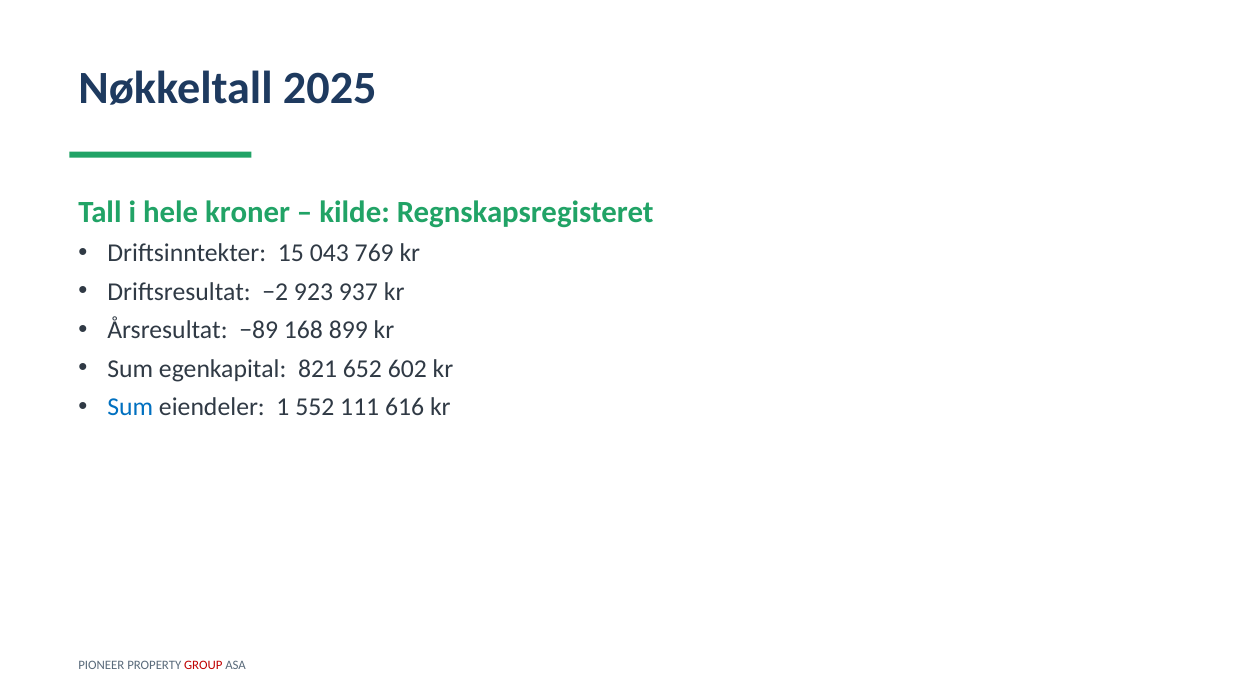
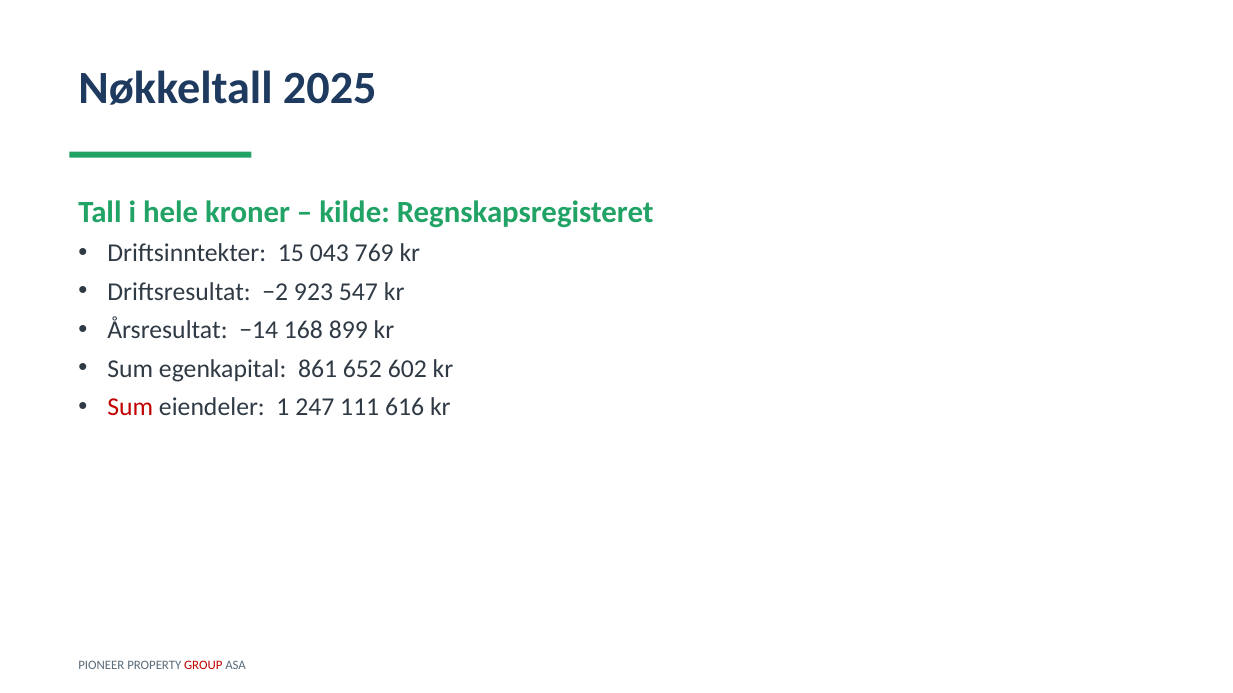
937: 937 -> 547 (358, 292)
−89: −89 -> −14 (259, 331)
821: 821 -> 861 (318, 369)
Sum colour: blue -> red (130, 408)
552: 552 -> 247 (315, 408)
